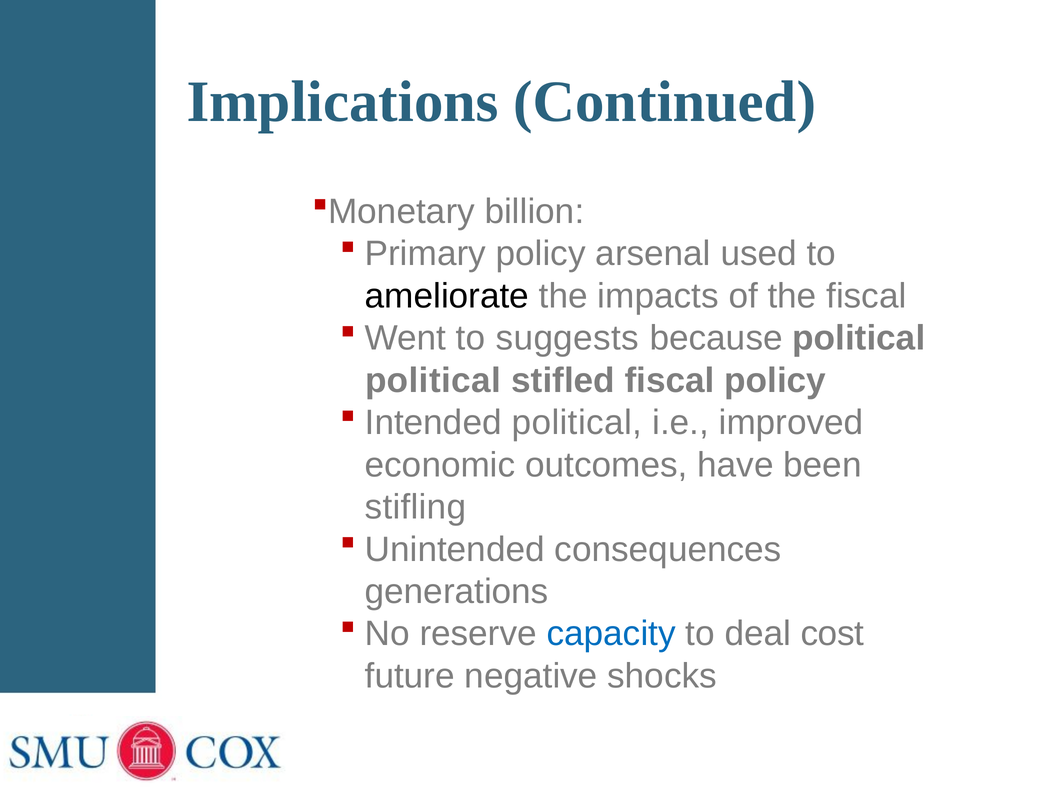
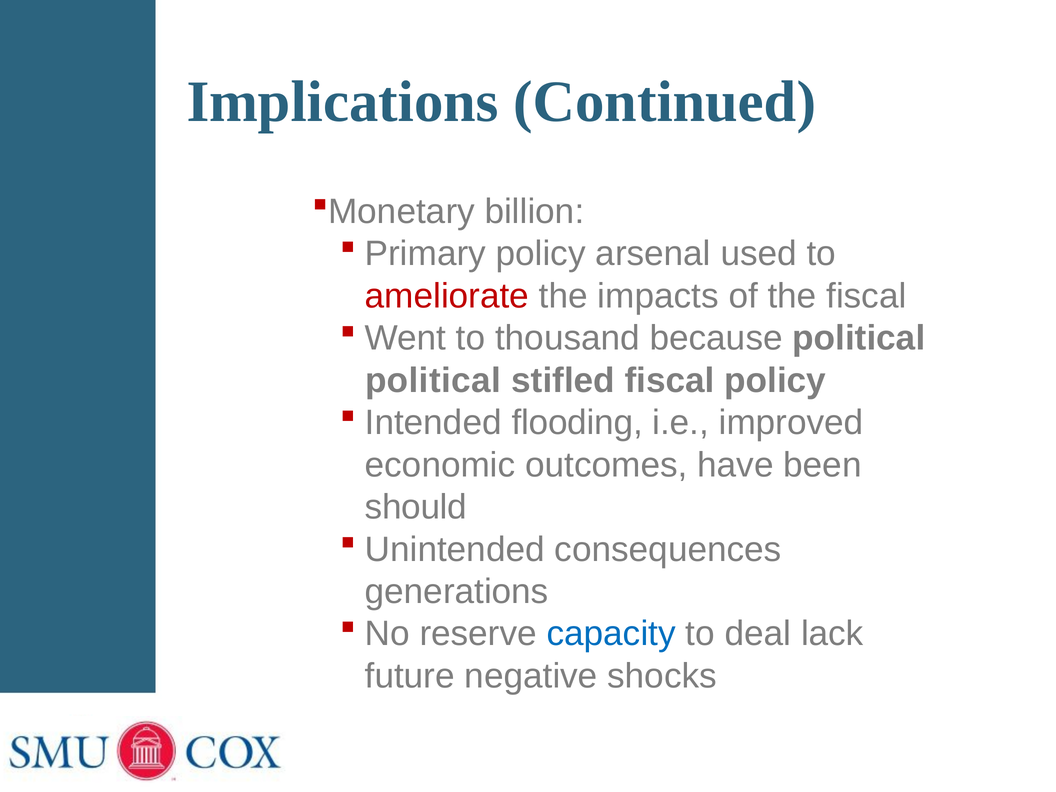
ameliorate colour: black -> red (447, 296)
suggests: suggests -> thousand (568, 338)
political: political -> flooding (577, 423)
stifling: stifling -> should (416, 507)
cost: cost -> lack (832, 634)
